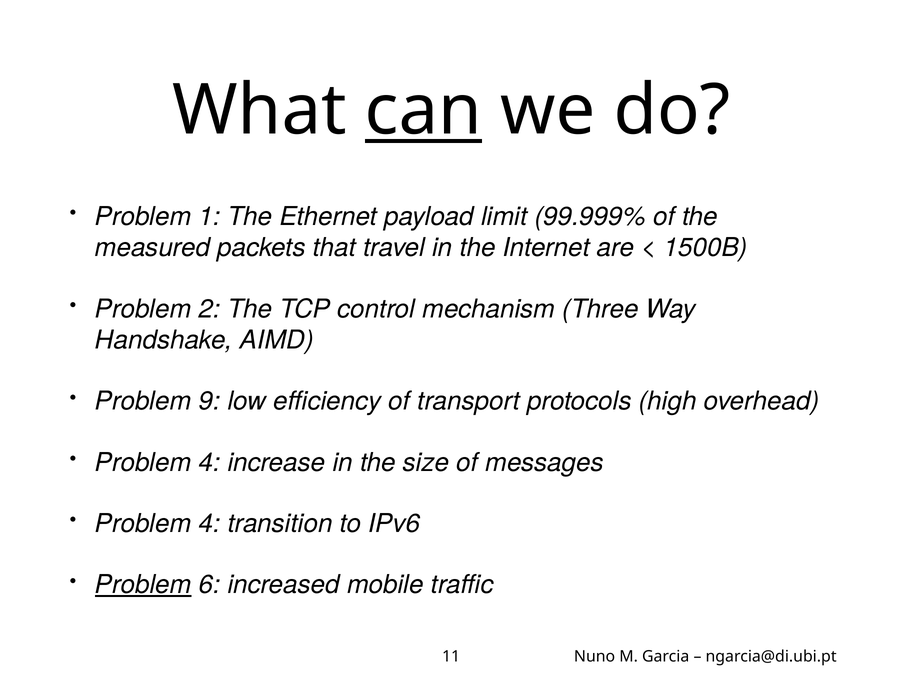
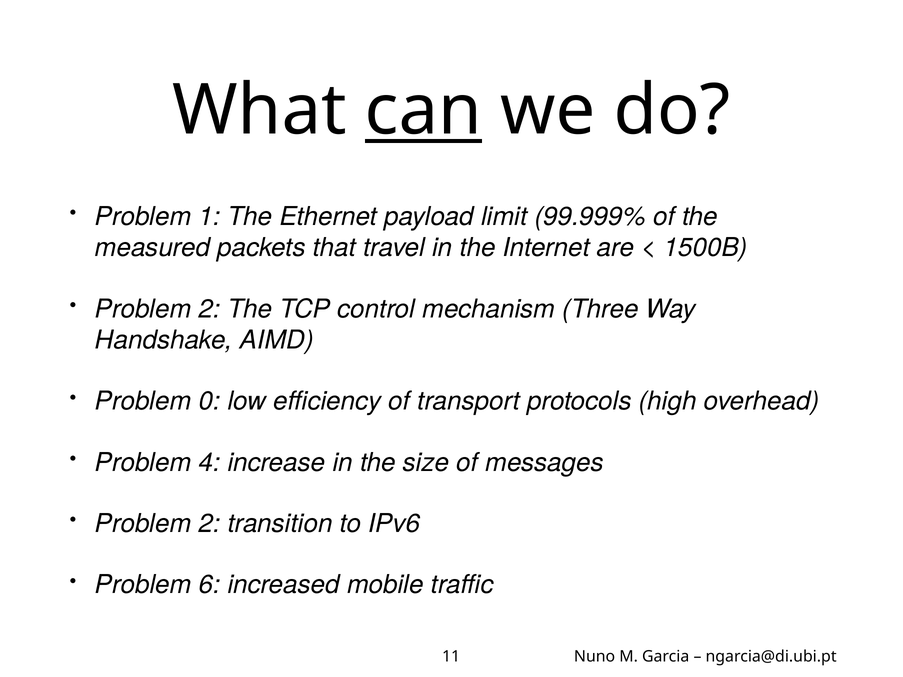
9: 9 -> 0 (209, 401)
4: 4 -> 2 (209, 524)
Problem underline: present -> none (143, 585)
